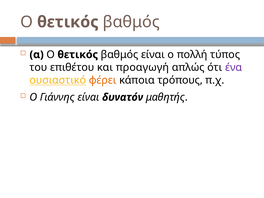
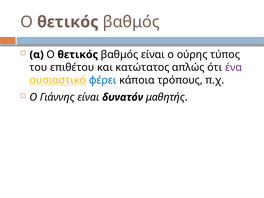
πολλή: πολλή -> ούρης (192, 55)
προαγωγή: προαγωγή -> κατώτατος (143, 67)
φέρει colour: orange -> blue (103, 80)
